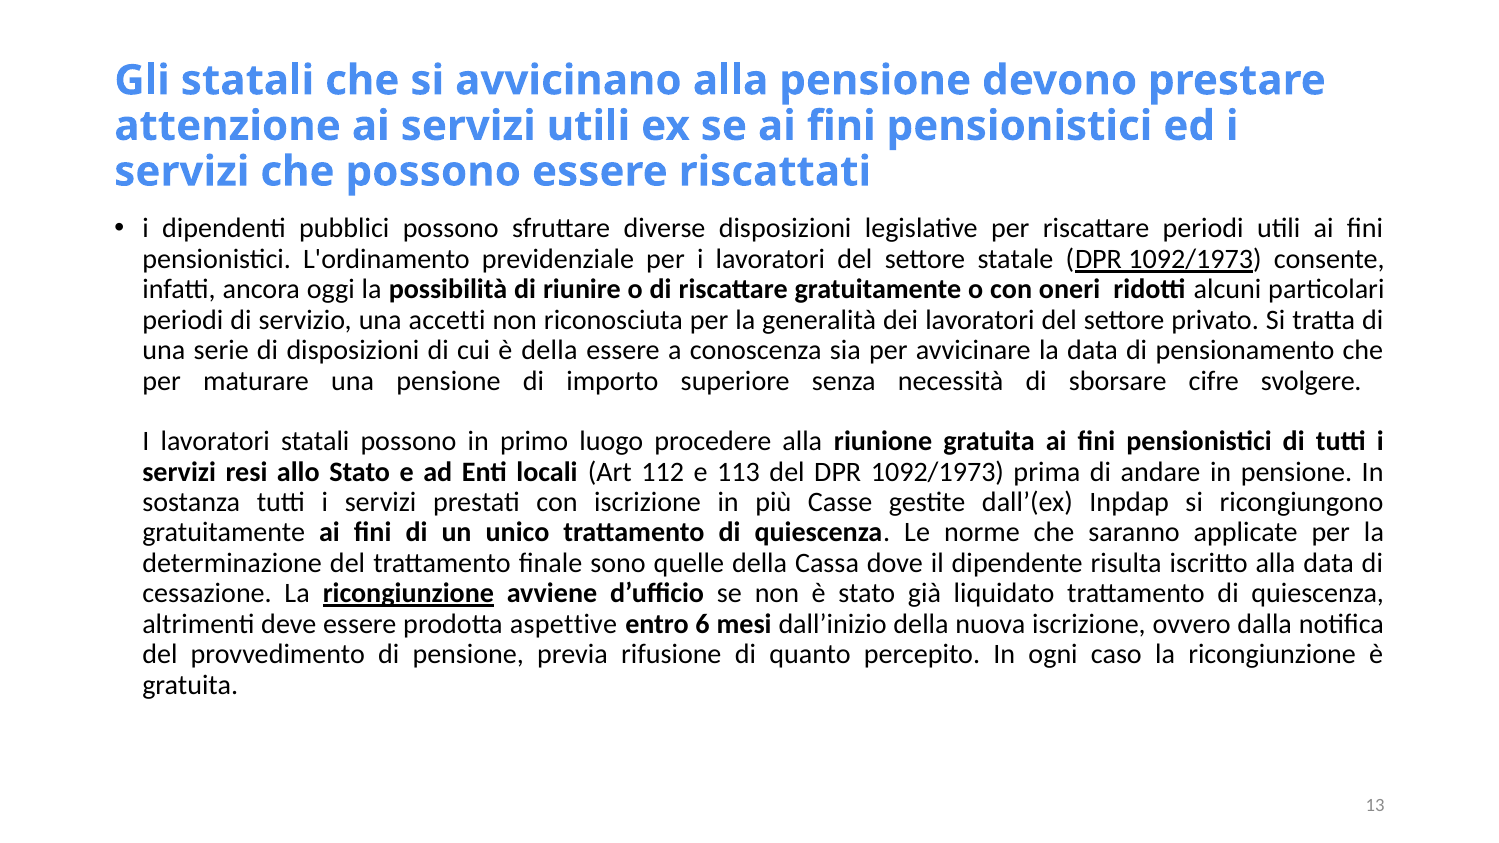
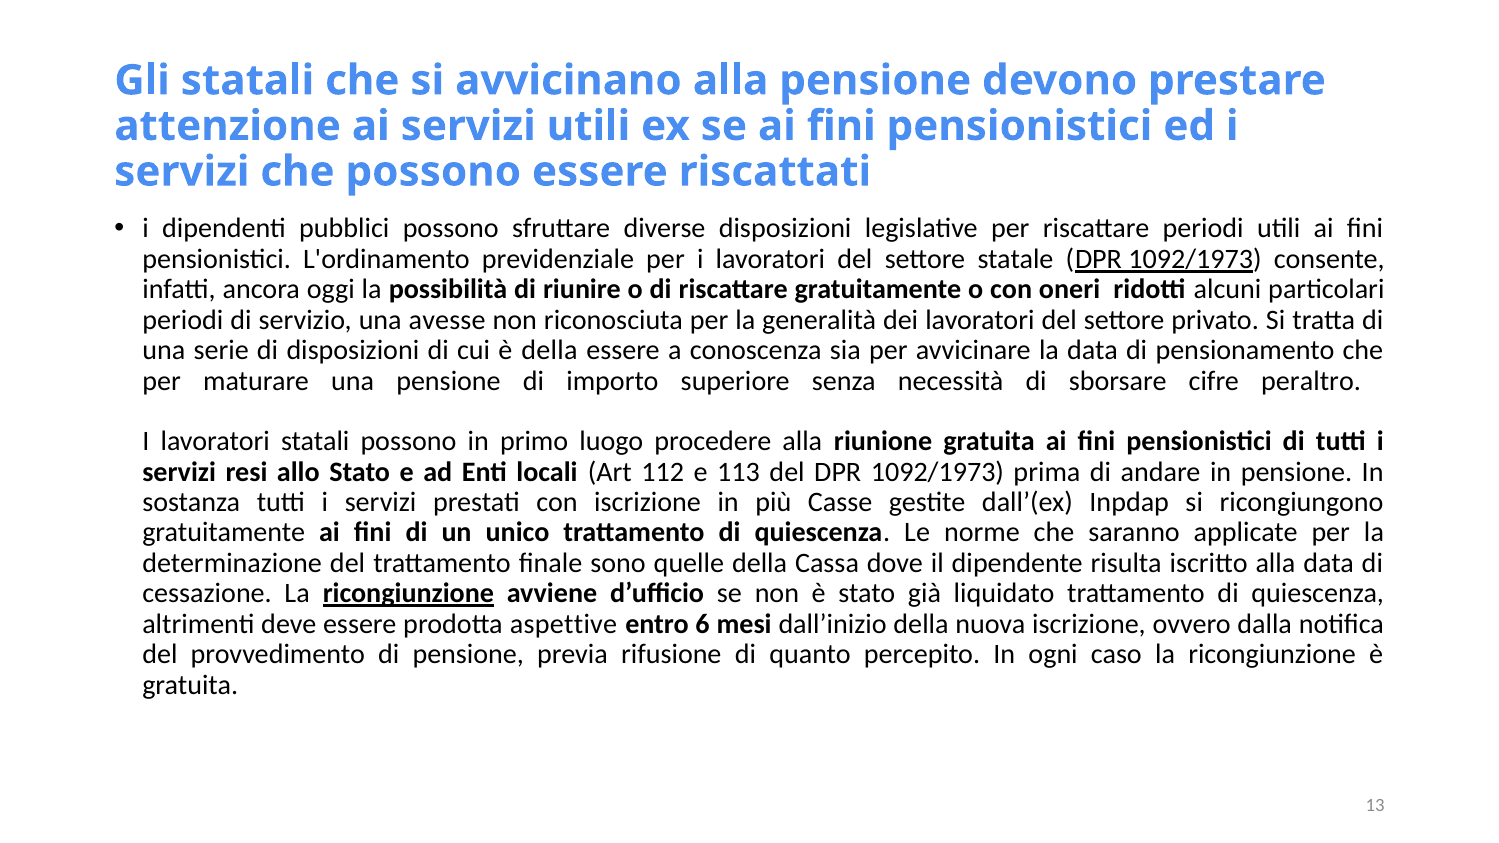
accetti: accetti -> avesse (447, 320)
svolgere: svolgere -> peraltro (1311, 381)
